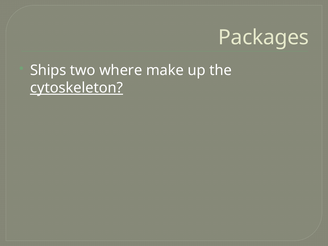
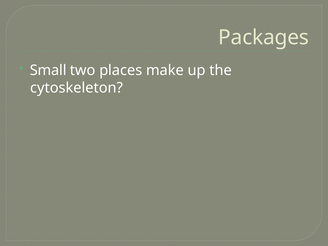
Ships: Ships -> Small (48, 70)
where: where -> places (121, 70)
cytoskeleton underline: present -> none (77, 88)
